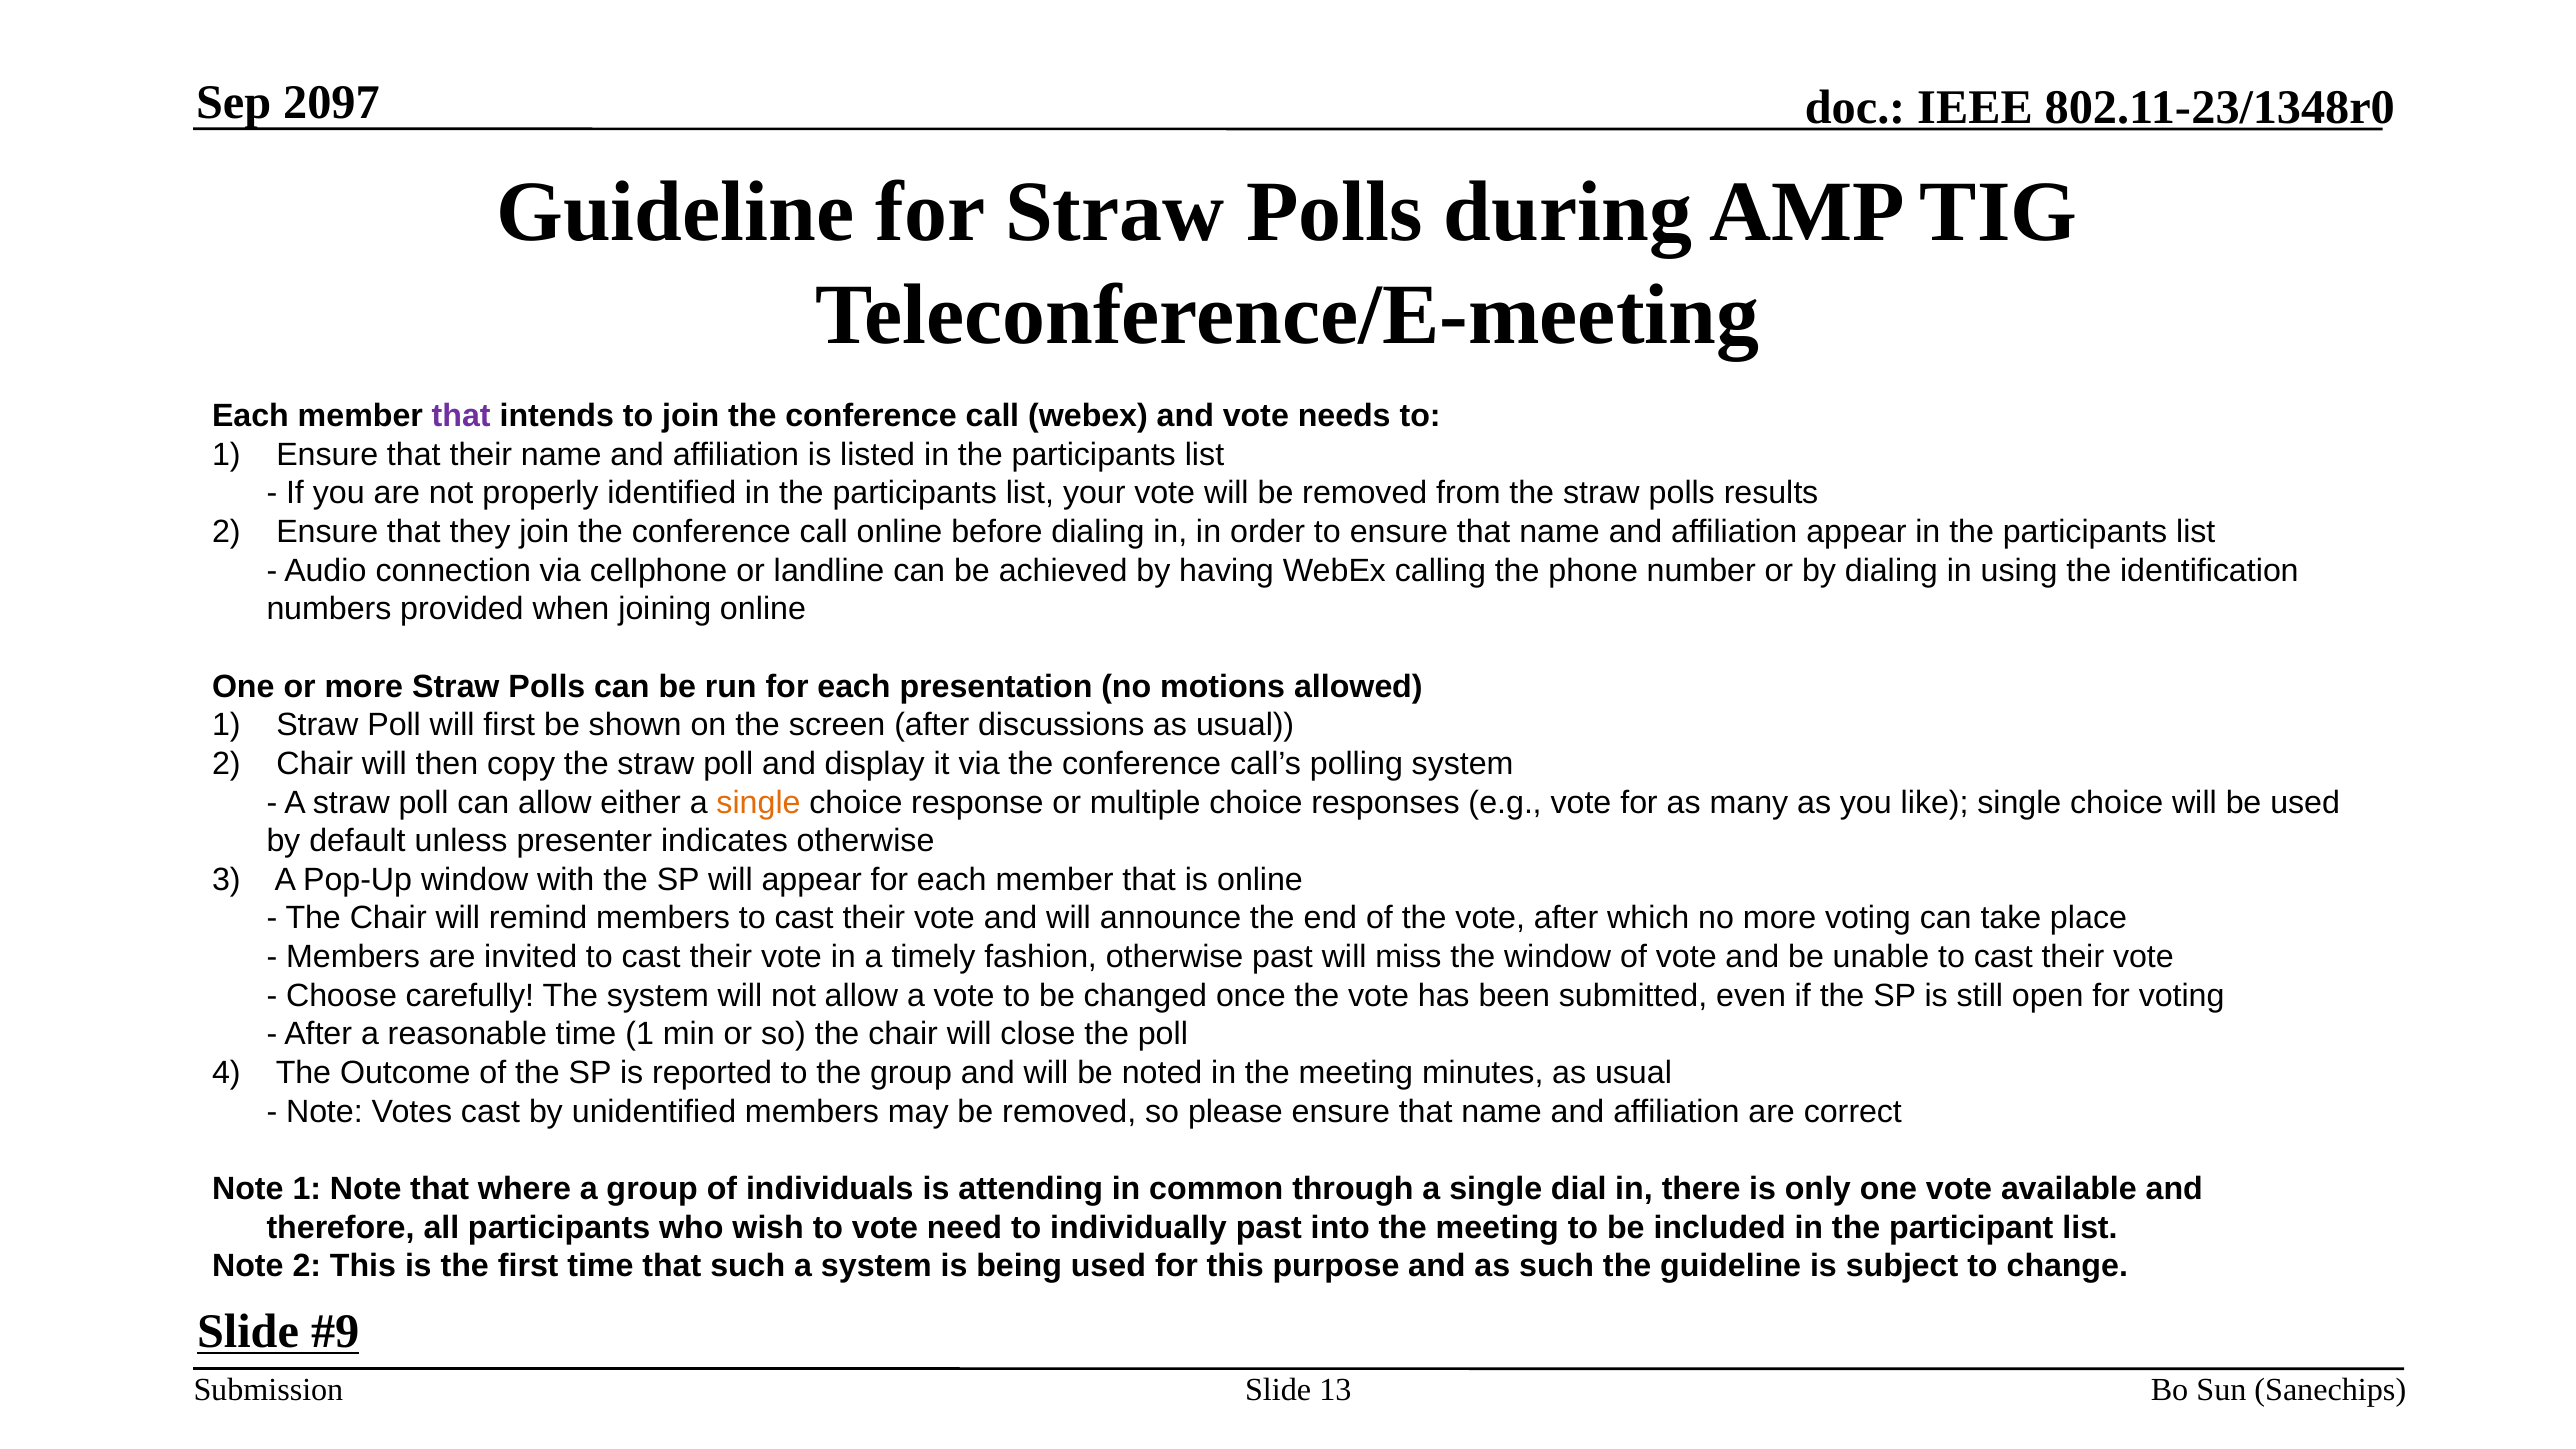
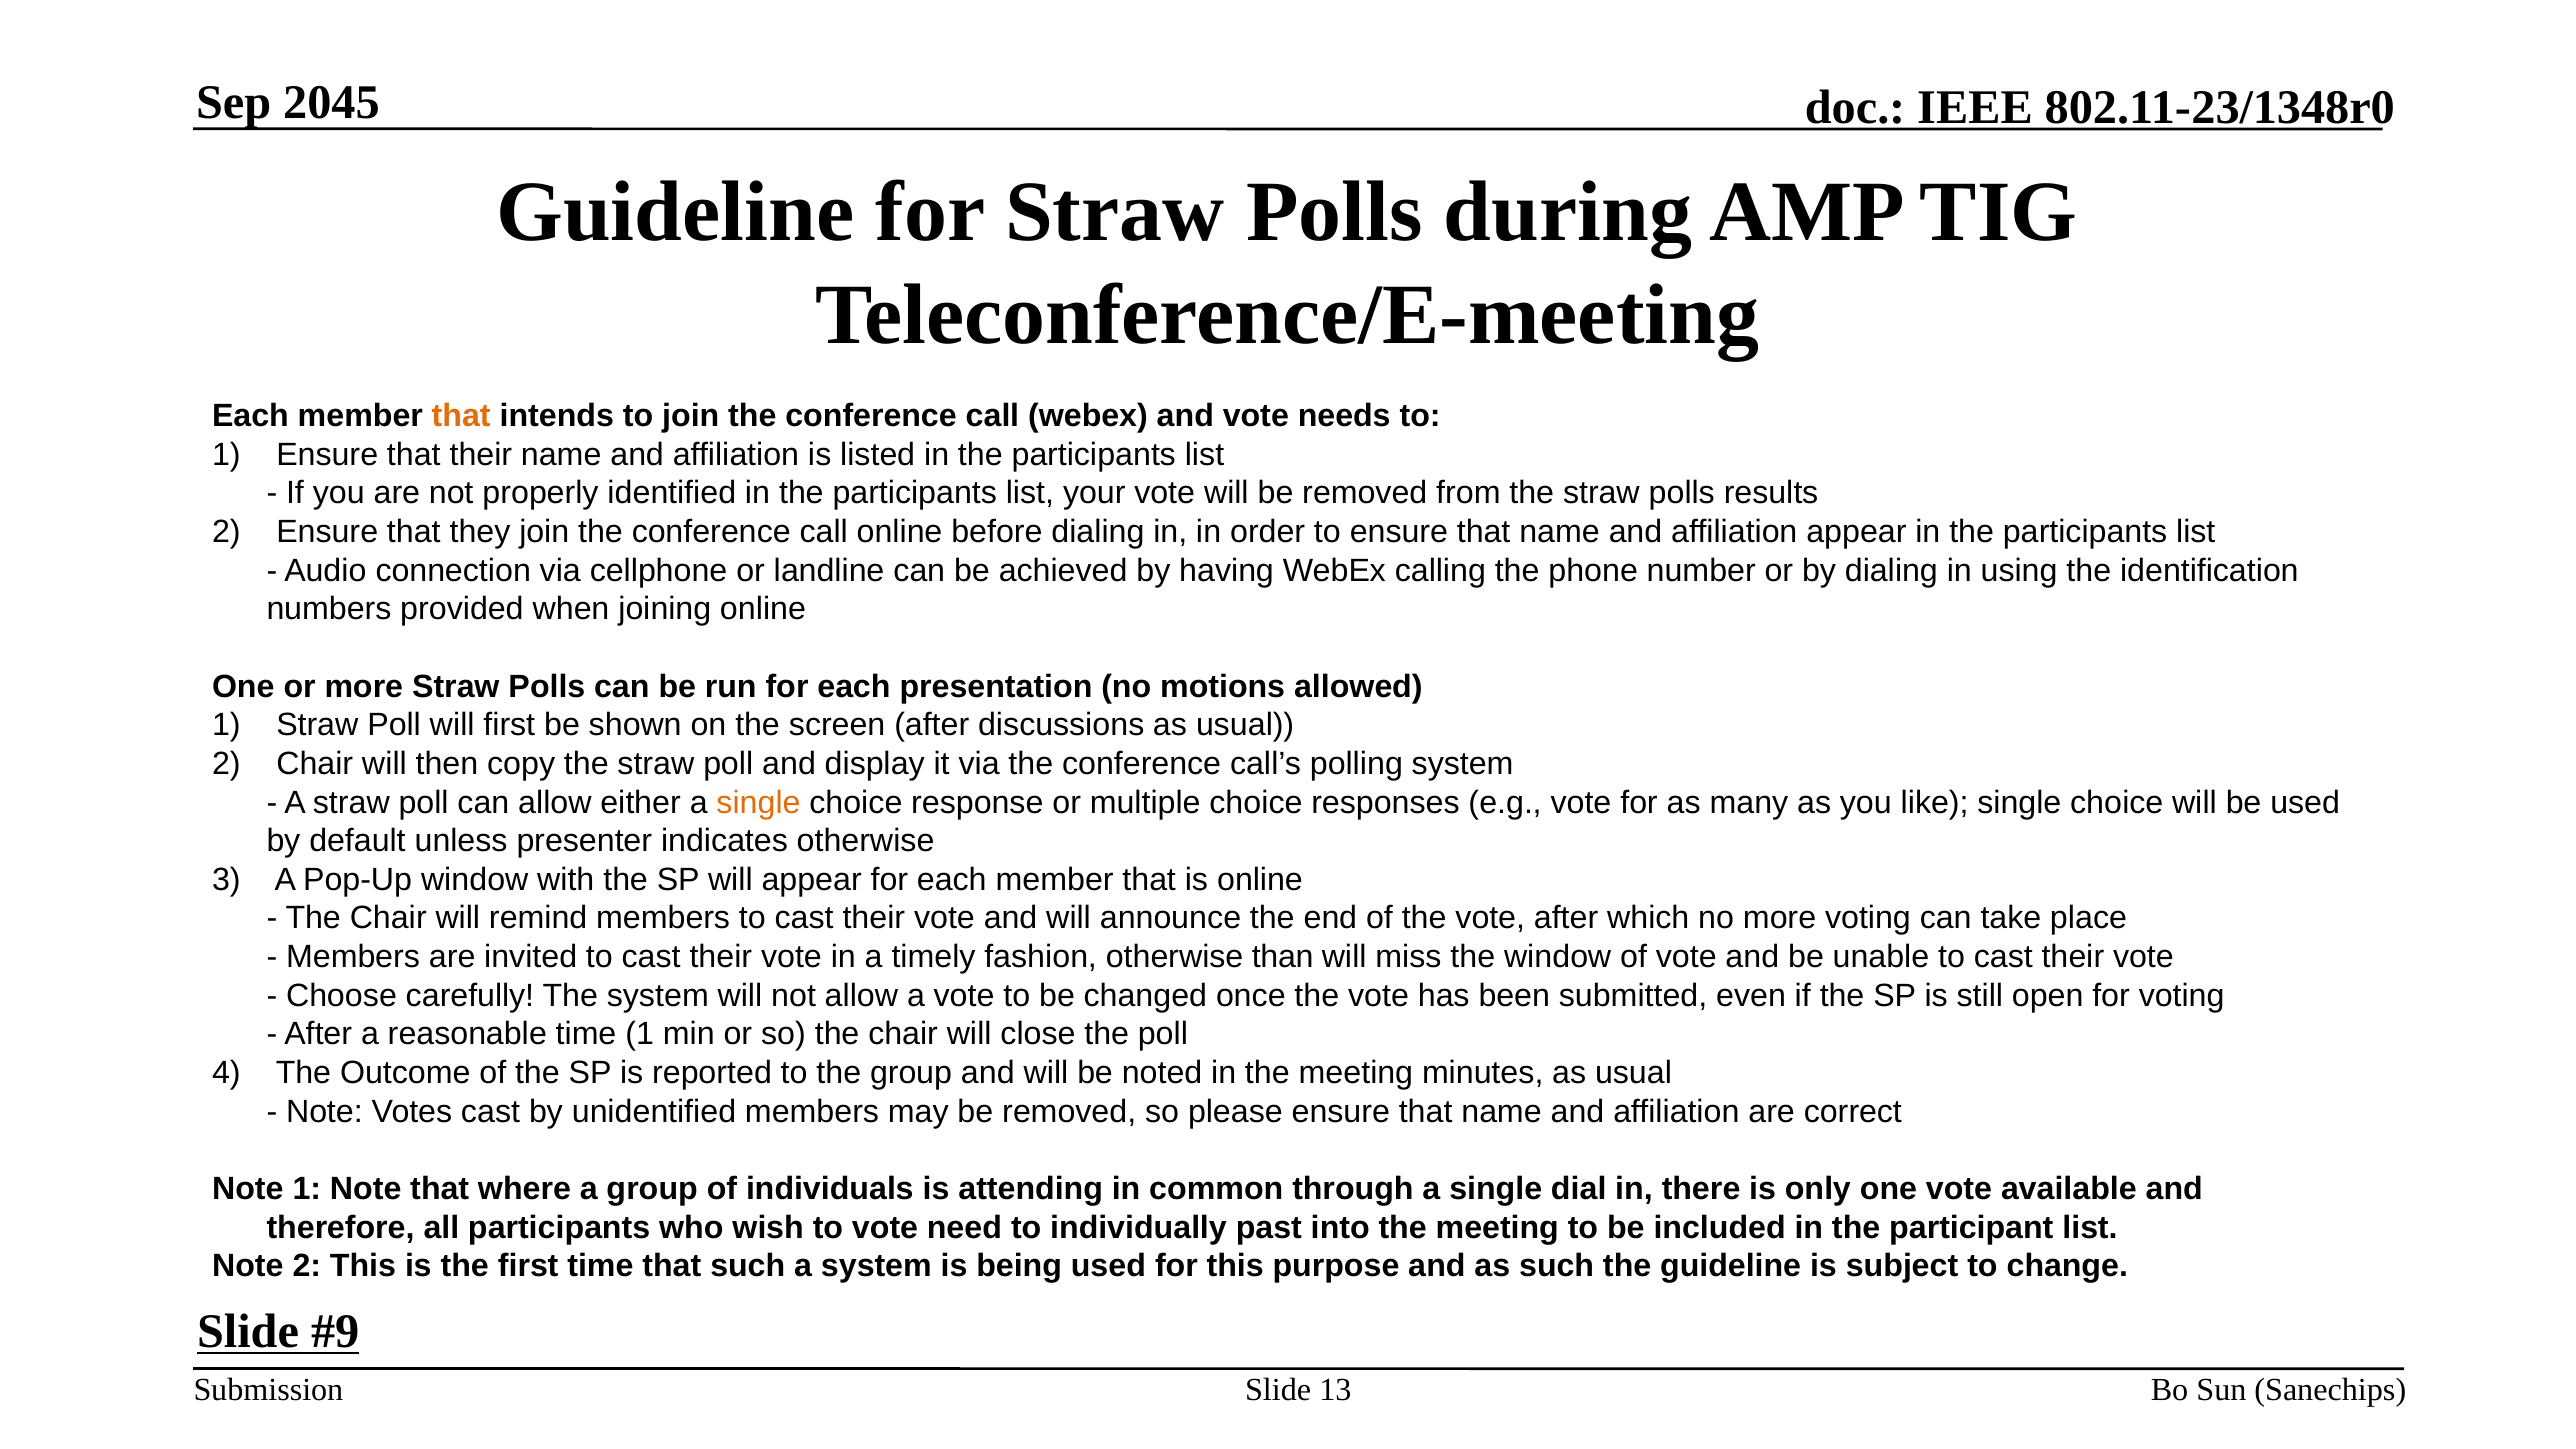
2097: 2097 -> 2045 (331, 102)
that colour: purple -> orange (461, 416)
otherwise past: past -> than (1283, 957)
